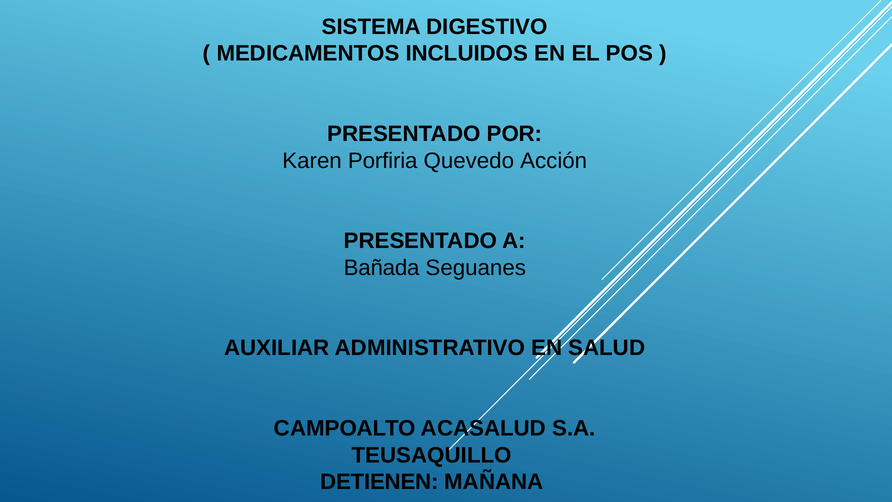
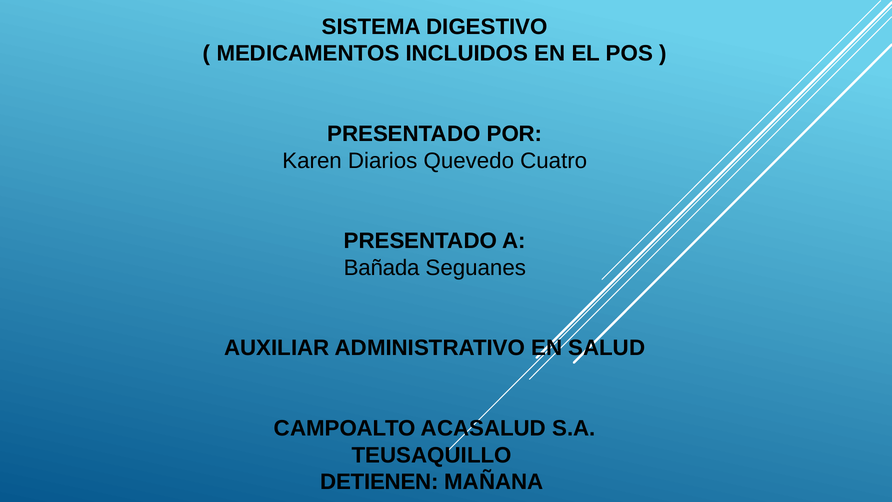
Porfiria: Porfiria -> Diarios (383, 161)
Acción: Acción -> Cuatro (554, 161)
